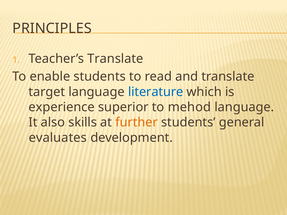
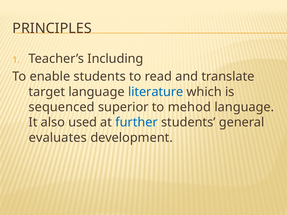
Teacher’s Translate: Translate -> Including (115, 59)
experience: experience -> sequenced (62, 107)
skills: skills -> used (83, 123)
further colour: orange -> blue (137, 123)
